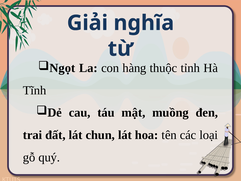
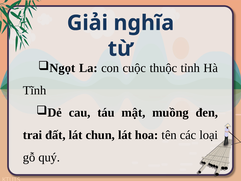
hàng: hàng -> cuộc (134, 68)
